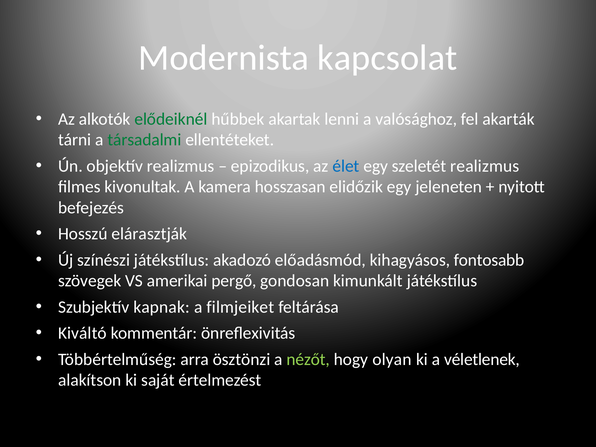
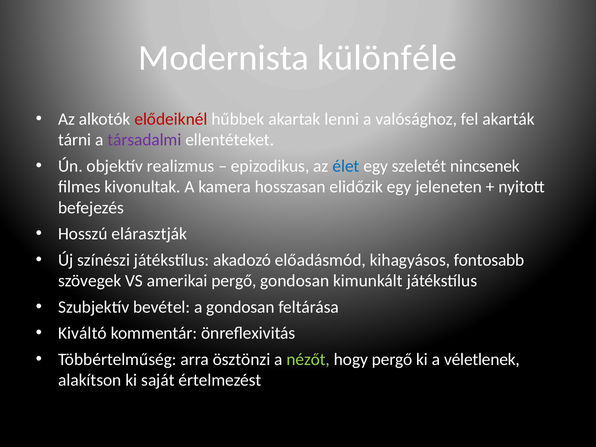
kapcsolat: kapcsolat -> különféle (387, 58)
elődeiknél colour: green -> red (171, 119)
társadalmi colour: green -> purple (144, 140)
szeletét realizmus: realizmus -> nincsenek (485, 166)
kapnak: kapnak -> bevétel (162, 307)
a filmjeiket: filmjeiket -> gondosan (240, 307)
hogy olyan: olyan -> pergő (392, 359)
